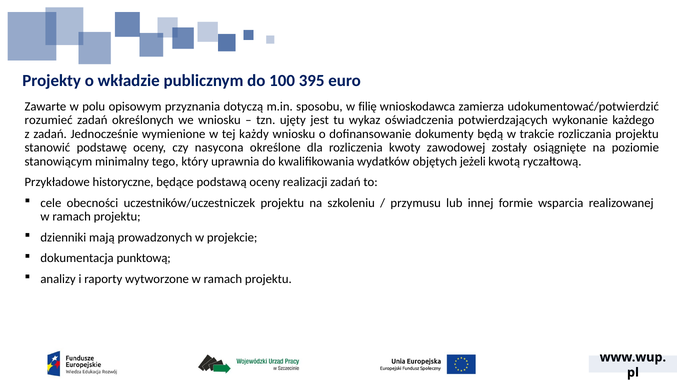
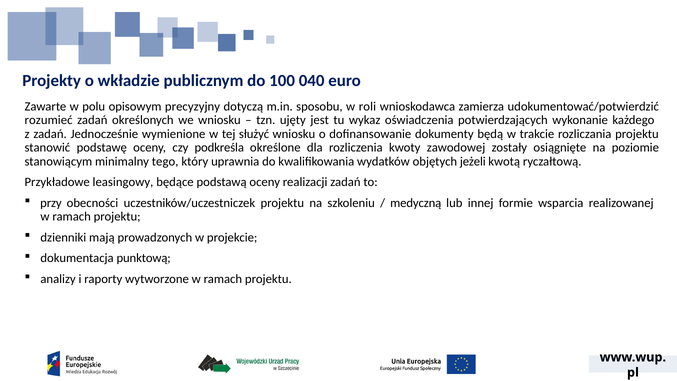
395: 395 -> 040 (312, 81)
przyznania: przyznania -> precyzyjny (193, 106)
filię: filię -> roli (367, 106)
każdy: każdy -> służyć (254, 134)
nasycona: nasycona -> podkreśla (219, 148)
historyczne: historyczne -> leasingowy (123, 182)
cele: cele -> przy (51, 203)
przymusu: przymusu -> medyczną (416, 203)
